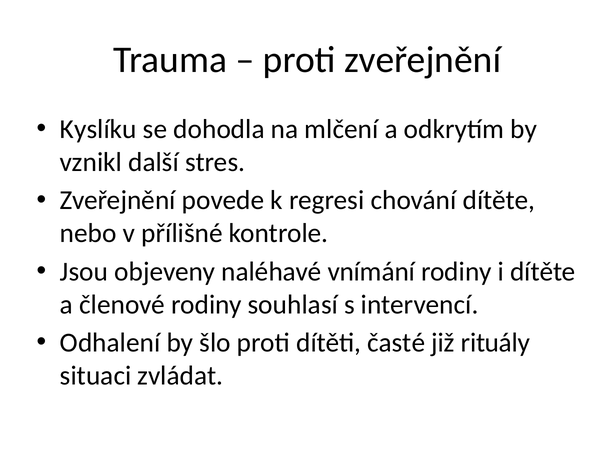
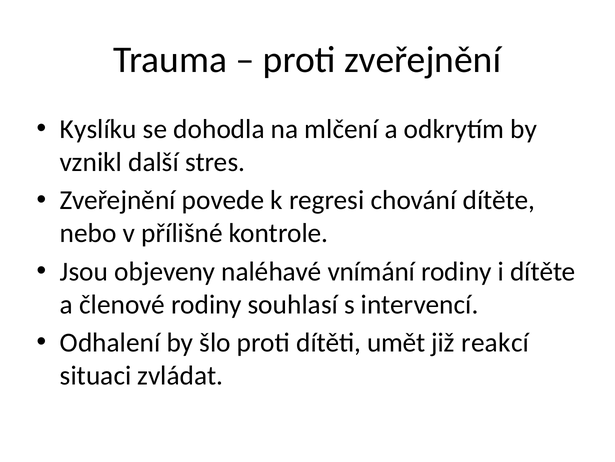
časté: časté -> umět (396, 342)
rituály: rituály -> reakcí (495, 342)
